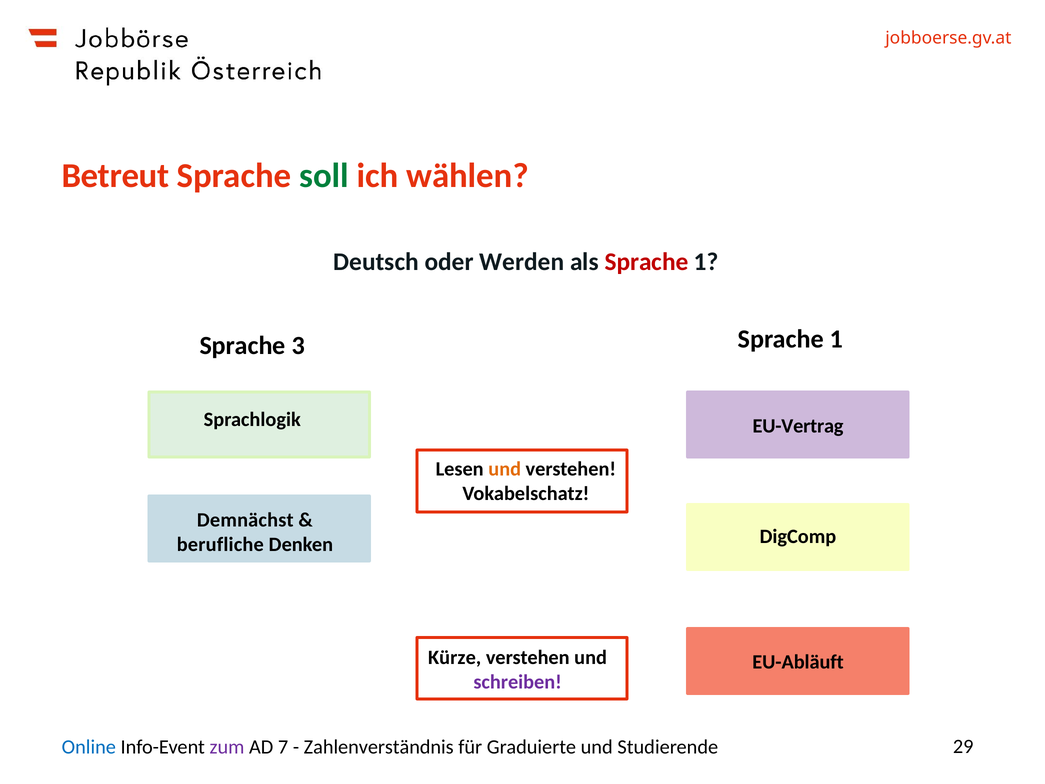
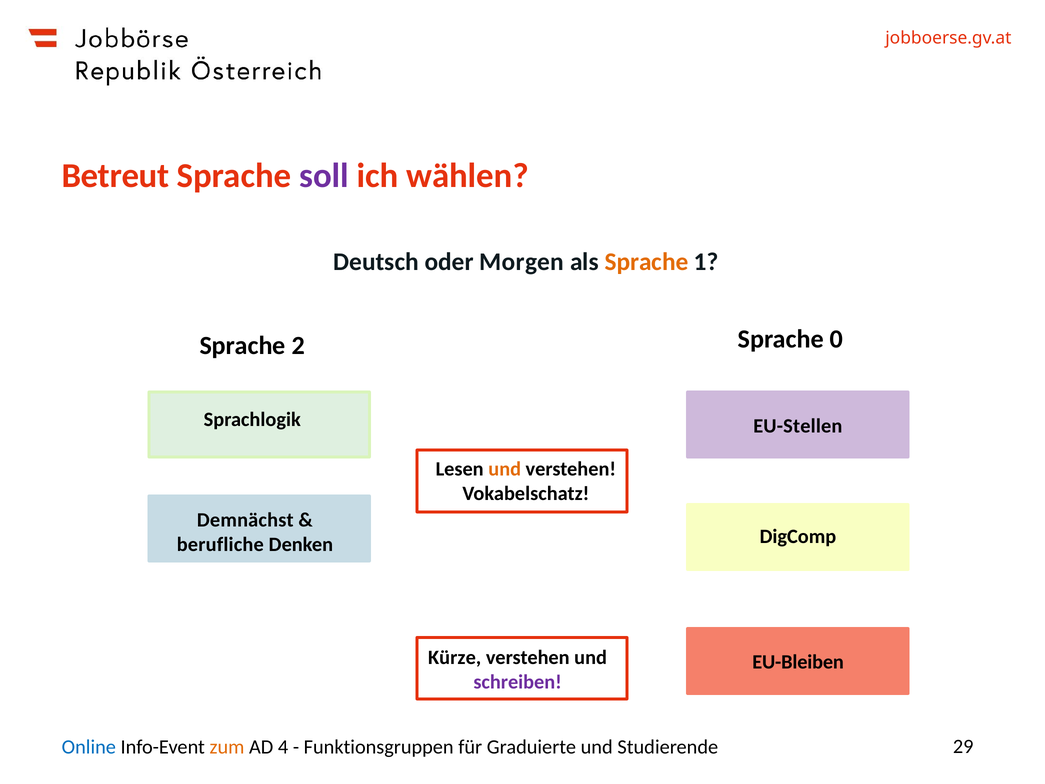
soll colour: green -> purple (324, 175)
Werden: Werden -> Morgen (522, 262)
Sprache colour: red -> orange (646, 262)
3: 3 -> 2 (298, 345)
1: 1 -> 0 (836, 339)
EU-Vertrag: EU-Vertrag -> EU-Stellen (798, 426)
EU-Abläuft: EU-Abläuft -> EU-Bleiben (798, 662)
zum colour: purple -> orange (227, 747)
7: 7 -> 4 (283, 747)
Zahlenverständnis: Zahlenverständnis -> Funktionsgruppen (379, 747)
